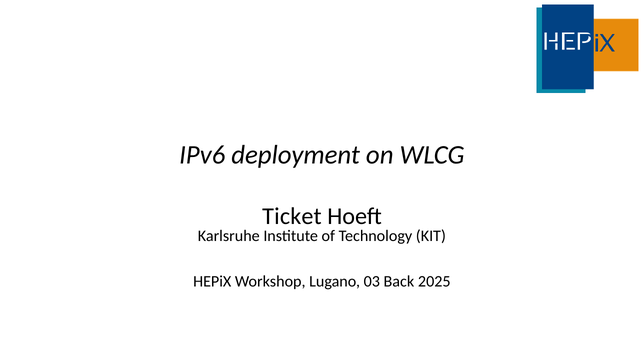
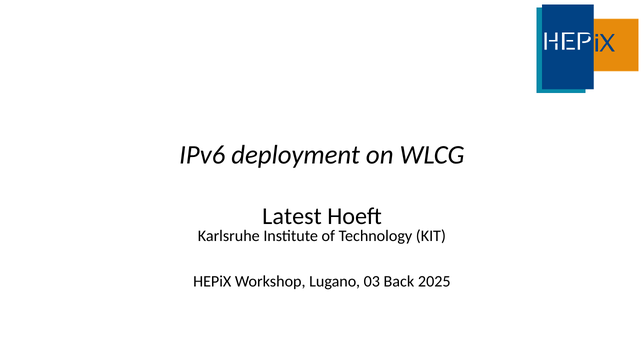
Ticket: Ticket -> Latest (292, 216)
